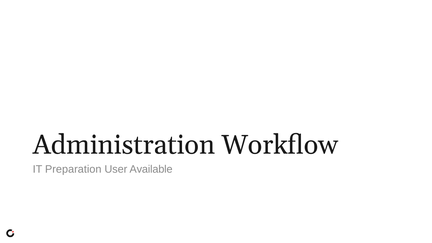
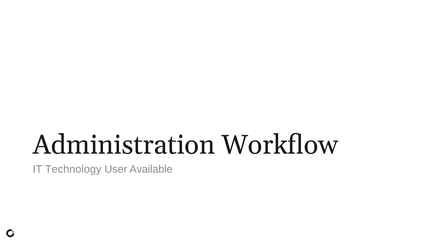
Preparation: Preparation -> Technology (73, 169)
